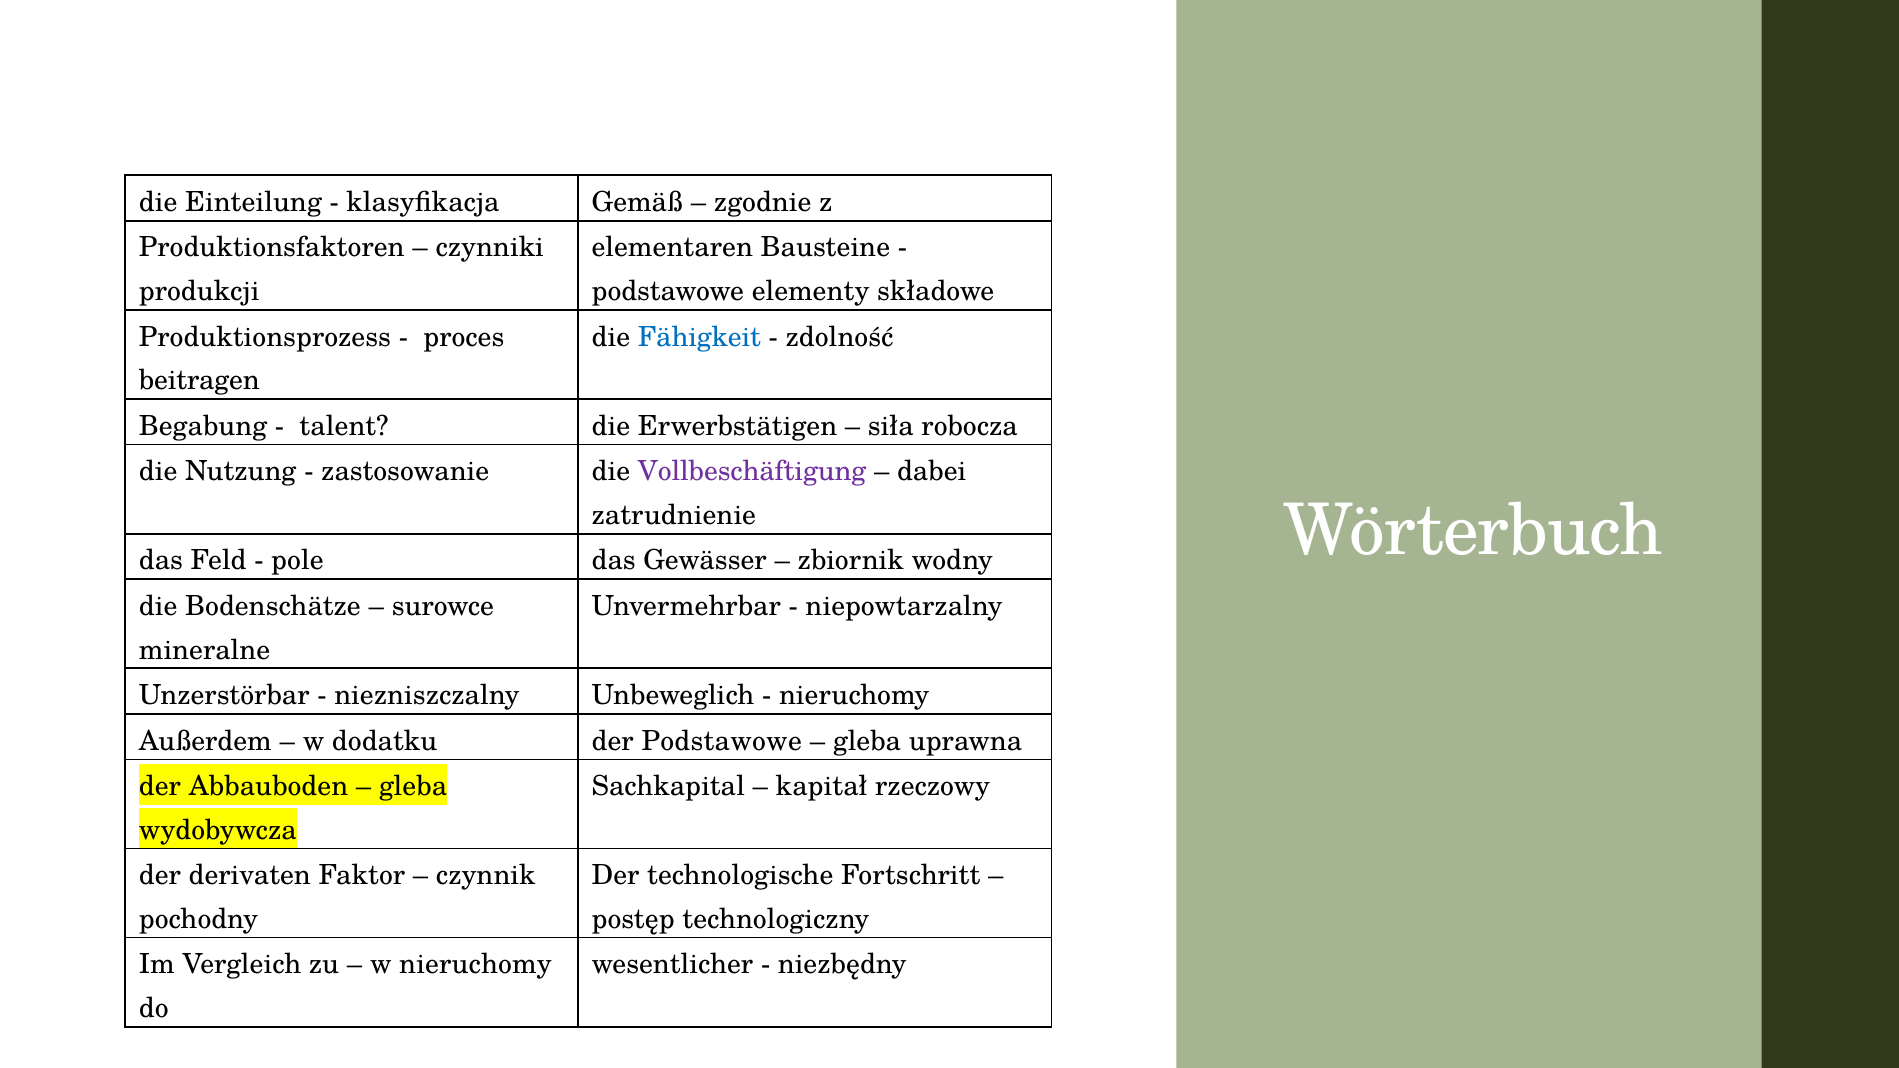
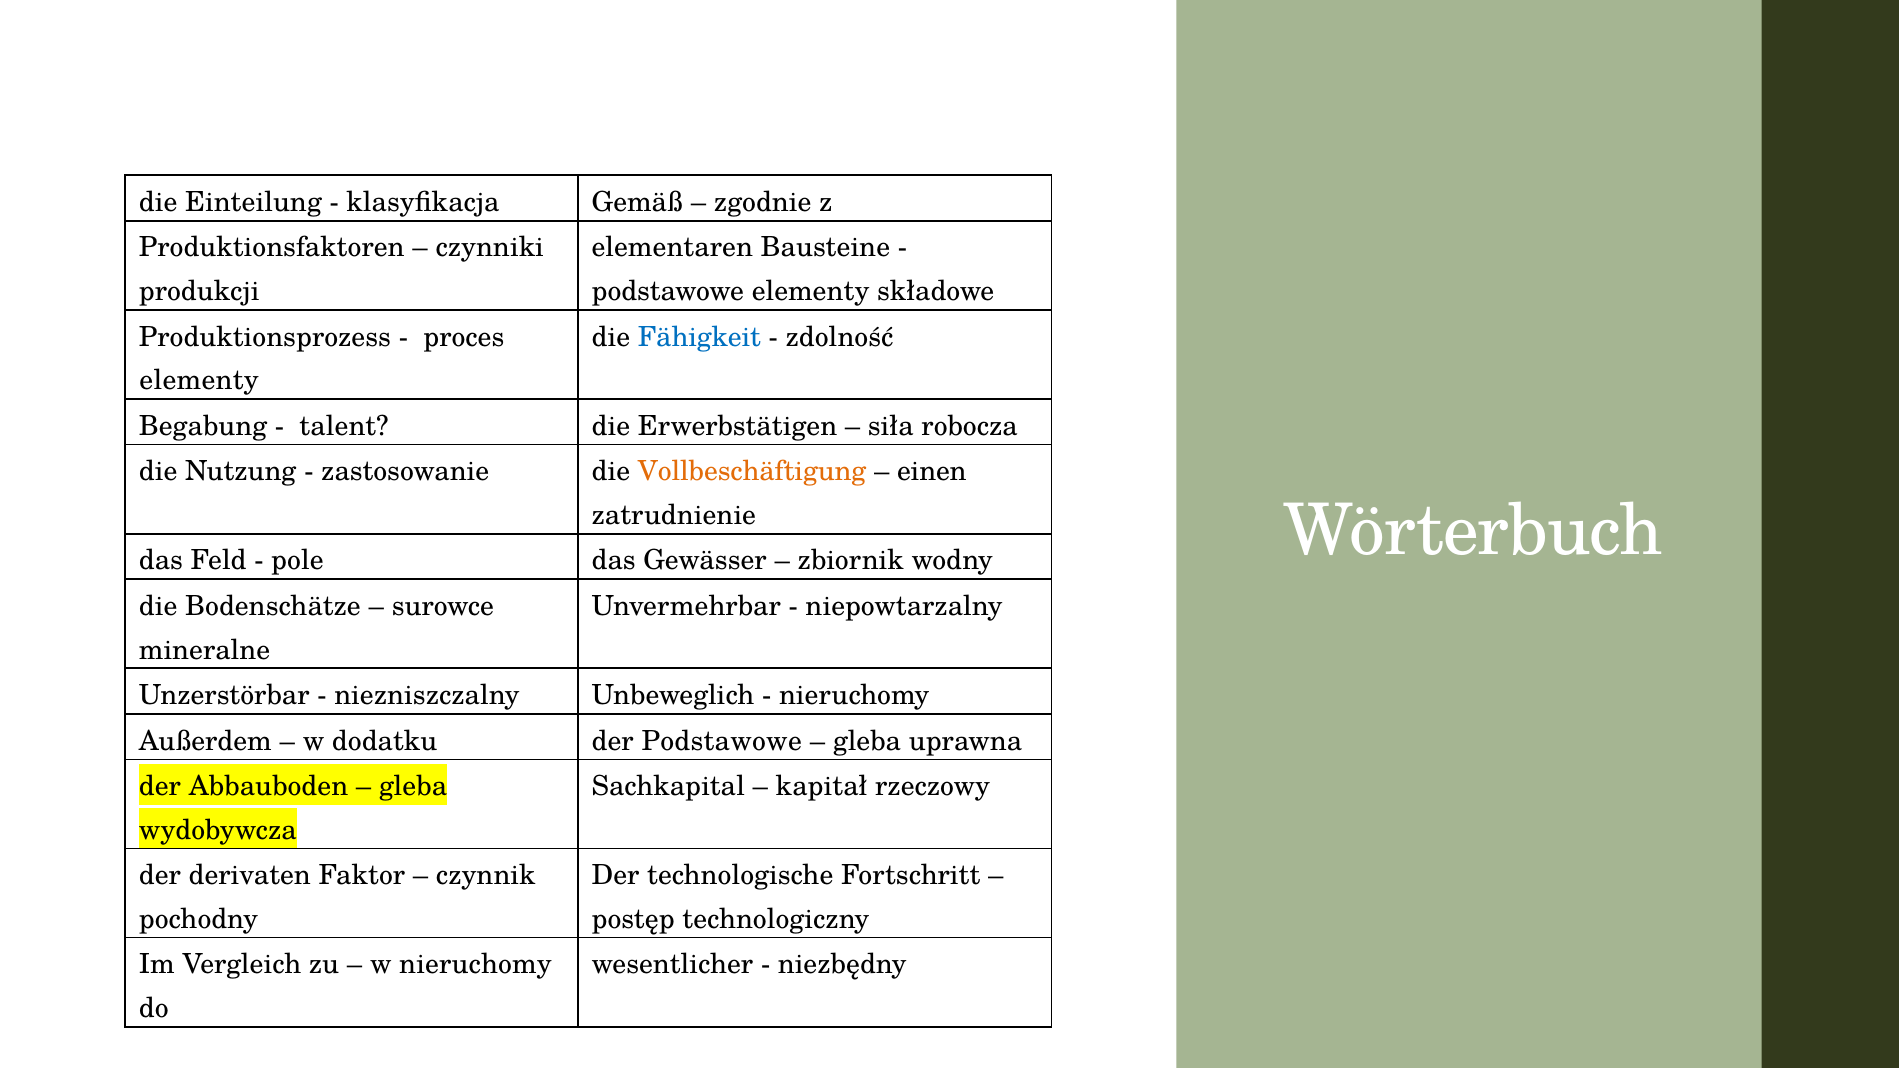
beitragen: beitragen -> elementy (199, 381)
Vollbeschäftigung colour: purple -> orange (752, 472)
dabei: dabei -> einen (932, 472)
